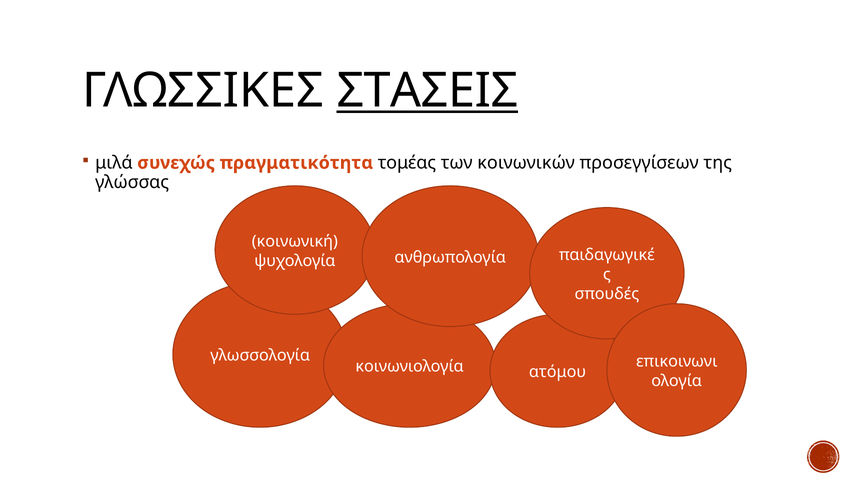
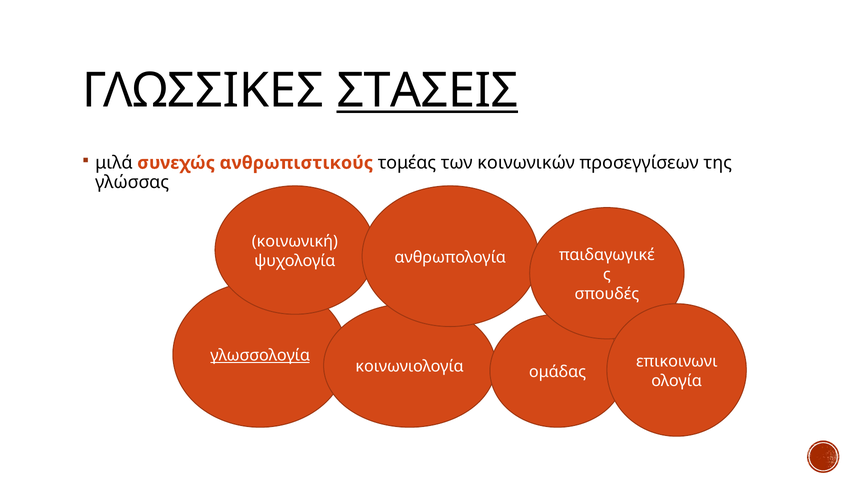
πραγματικότητα: πραγματικότητα -> ανθρωπιστικούς (296, 163)
γλωσσολογία underline: none -> present (260, 356)
ατόμου: ατόμου -> ομάδας (557, 372)
